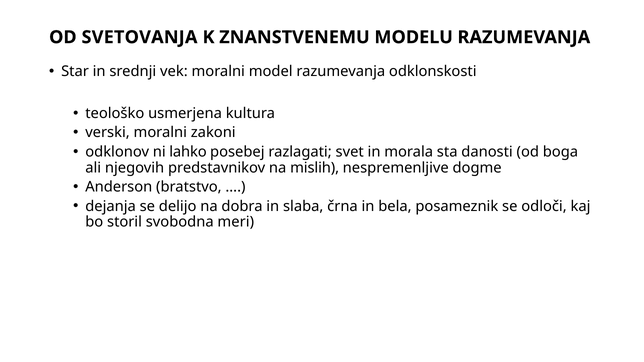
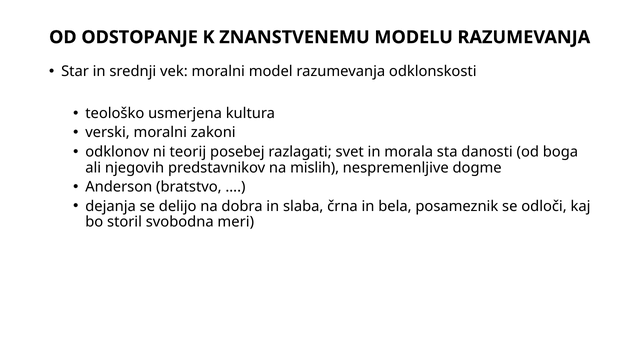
SVETOVANJA: SVETOVANJA -> ODSTOPANJE (140, 37)
lahko: lahko -> teorij (188, 152)
